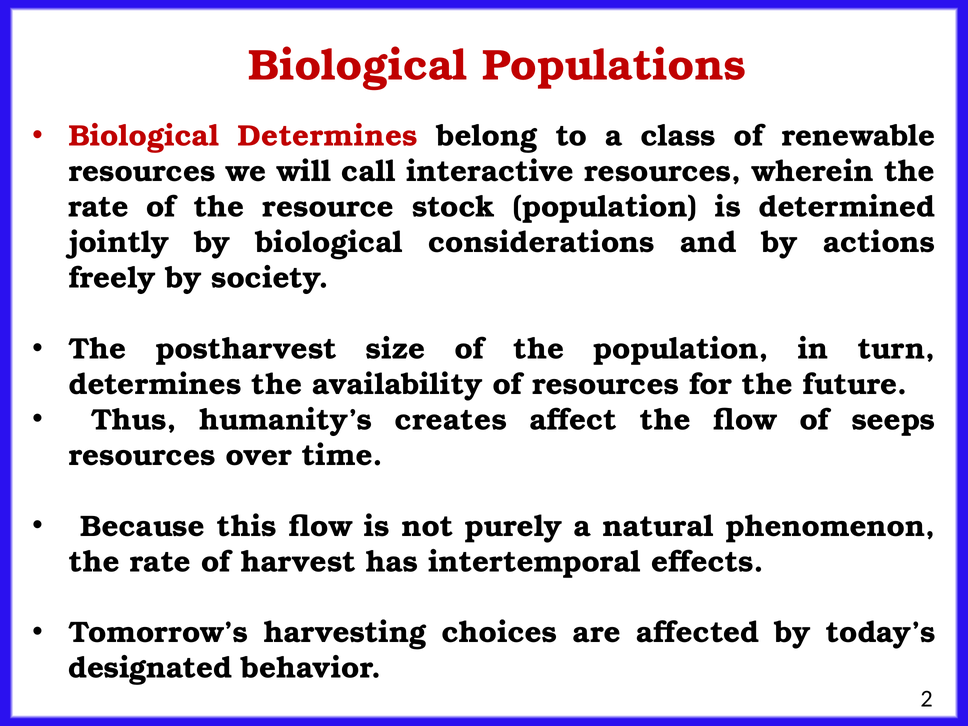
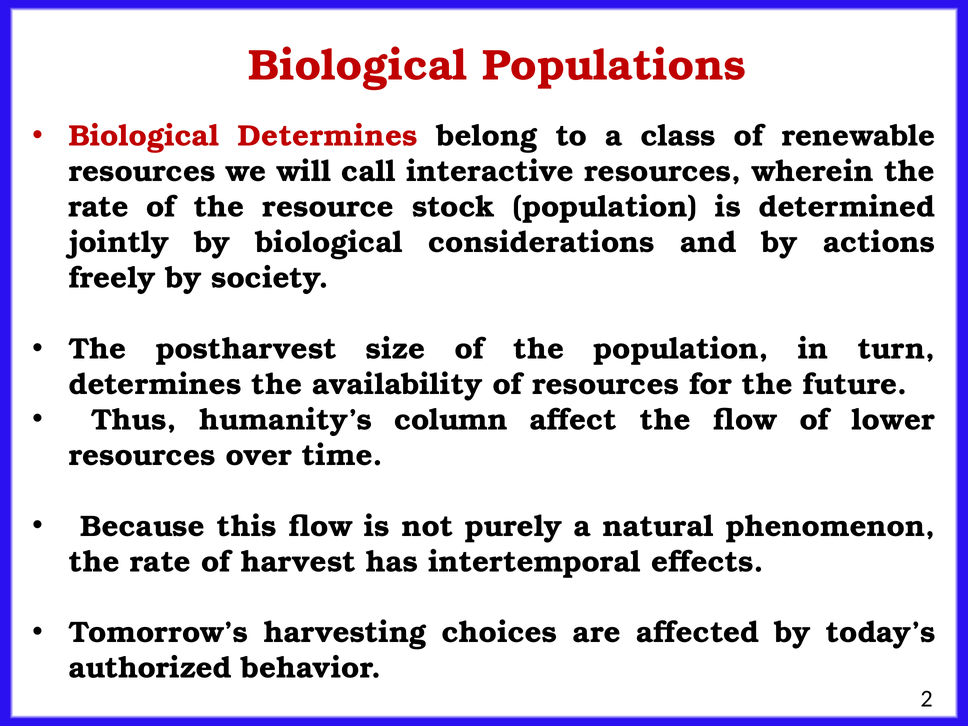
creates: creates -> column (451, 420)
seeps: seeps -> lower (893, 420)
designated: designated -> authorized (150, 668)
